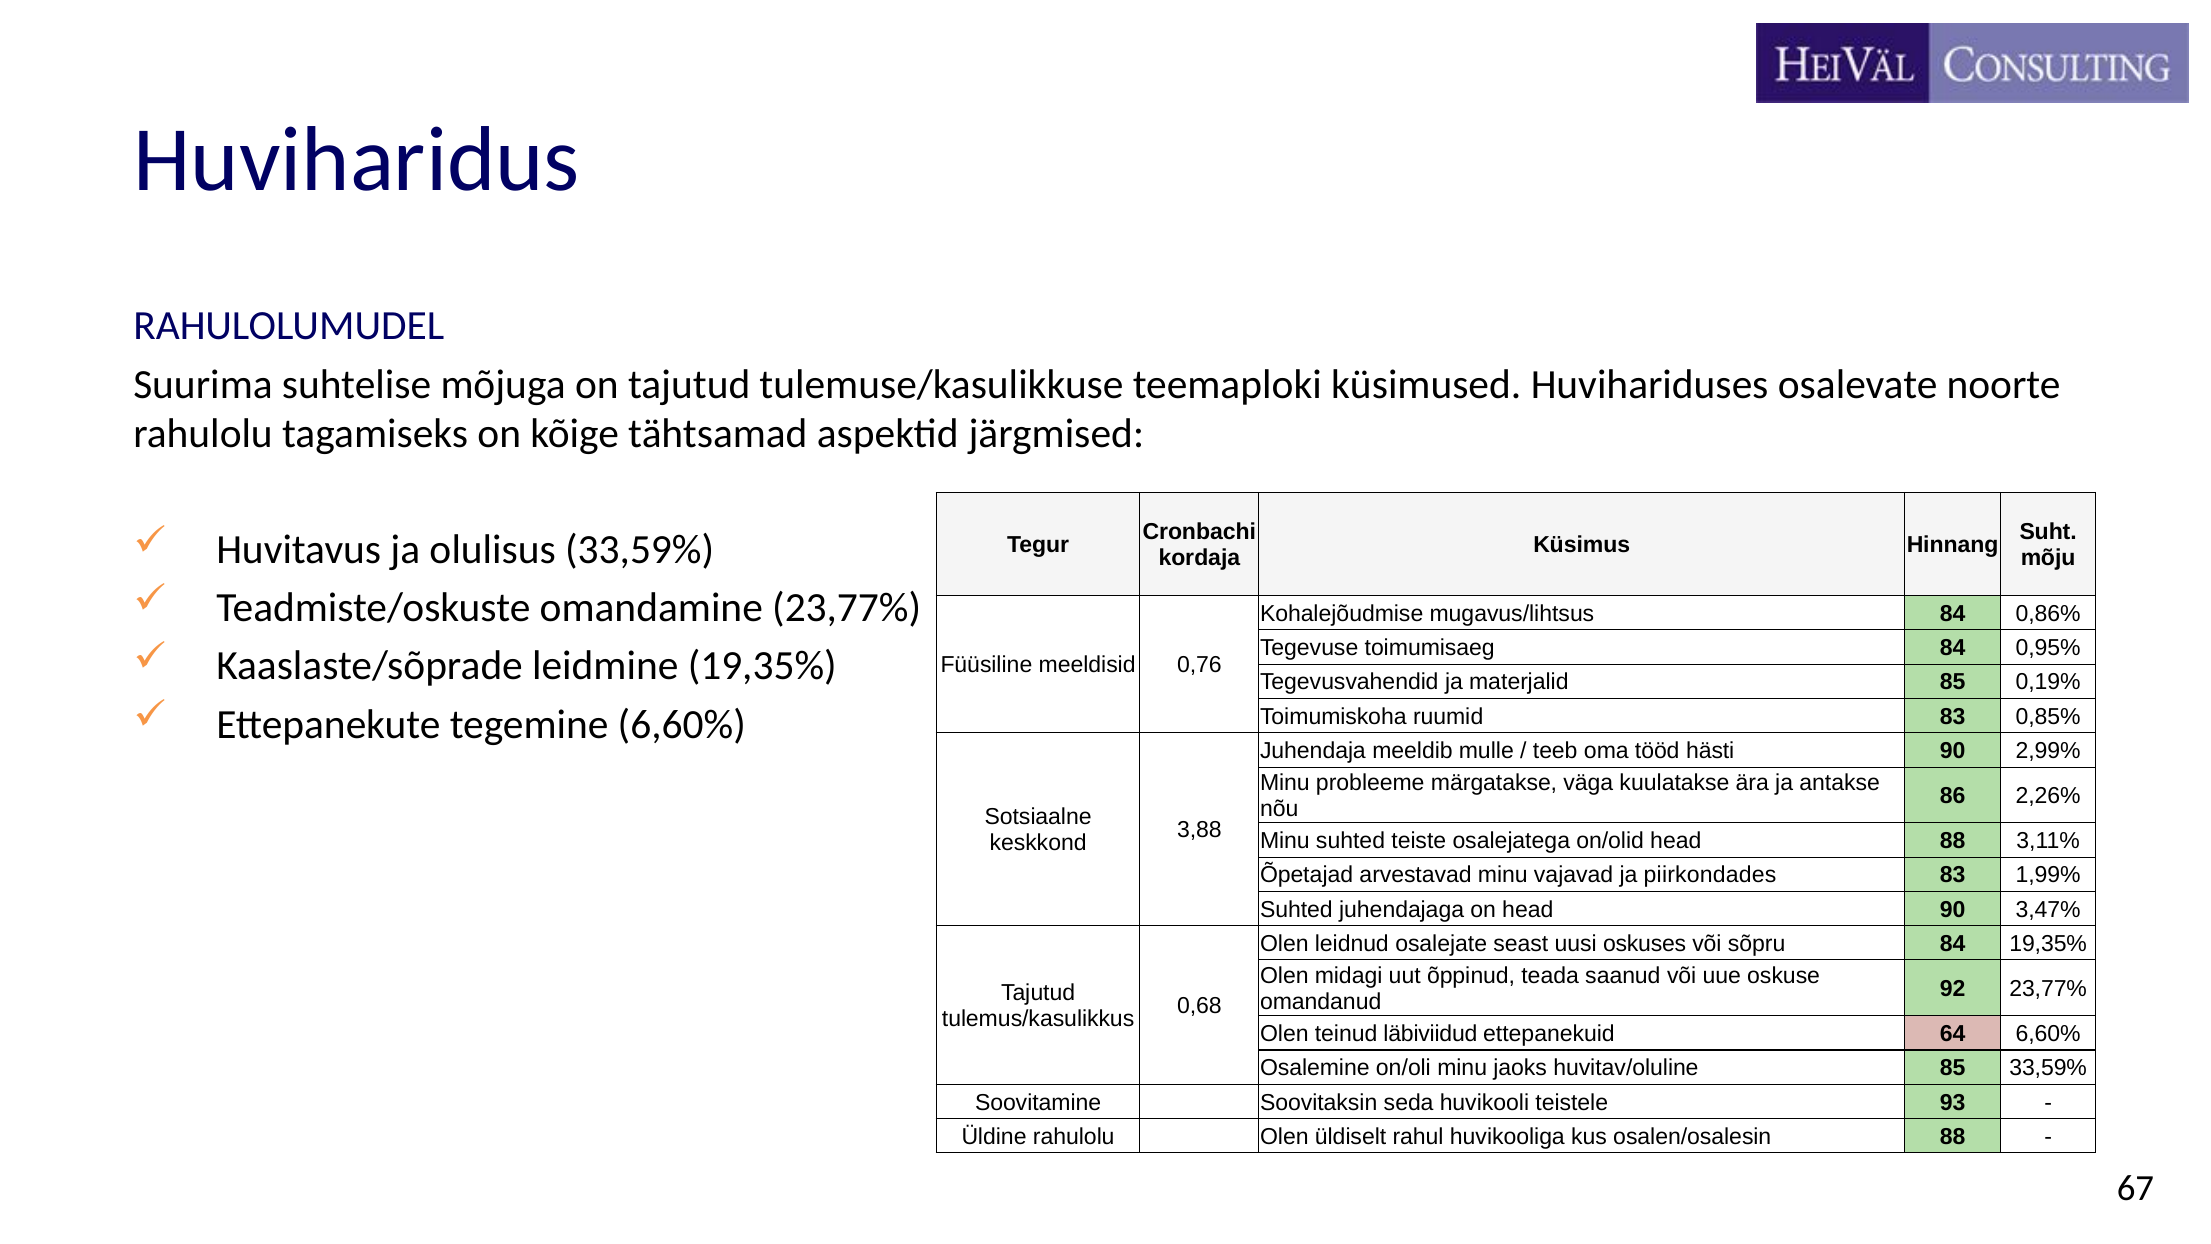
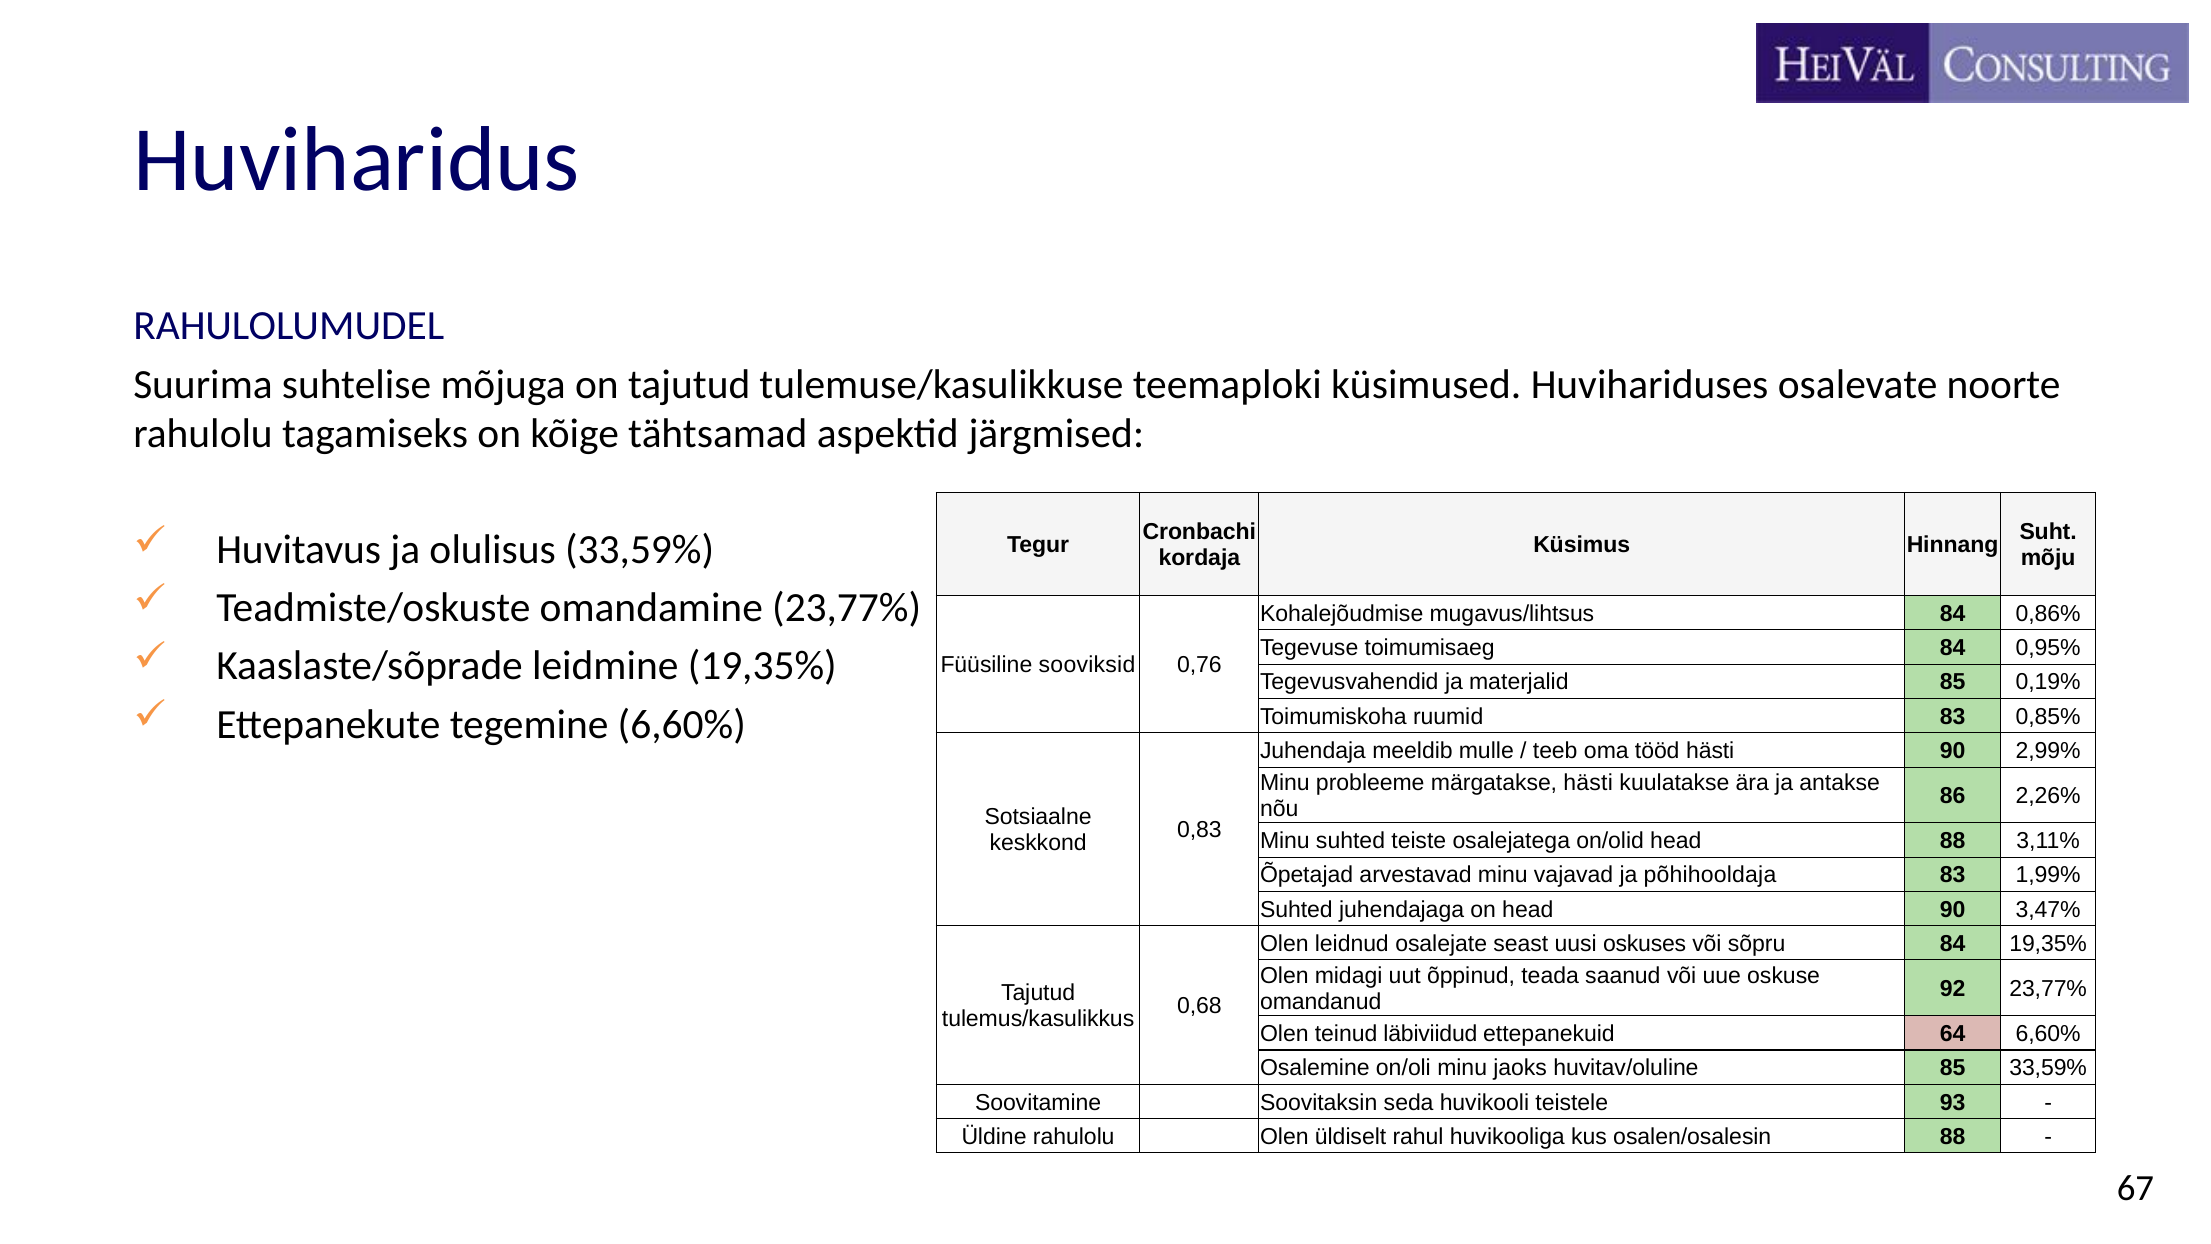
meeldisid: meeldisid -> sooviksid (1087, 665)
märgatakse väga: väga -> hästi (1588, 783)
3,88: 3,88 -> 0,83 (1199, 830)
piirkondades: piirkondades -> põhihooldaja (1710, 875)
